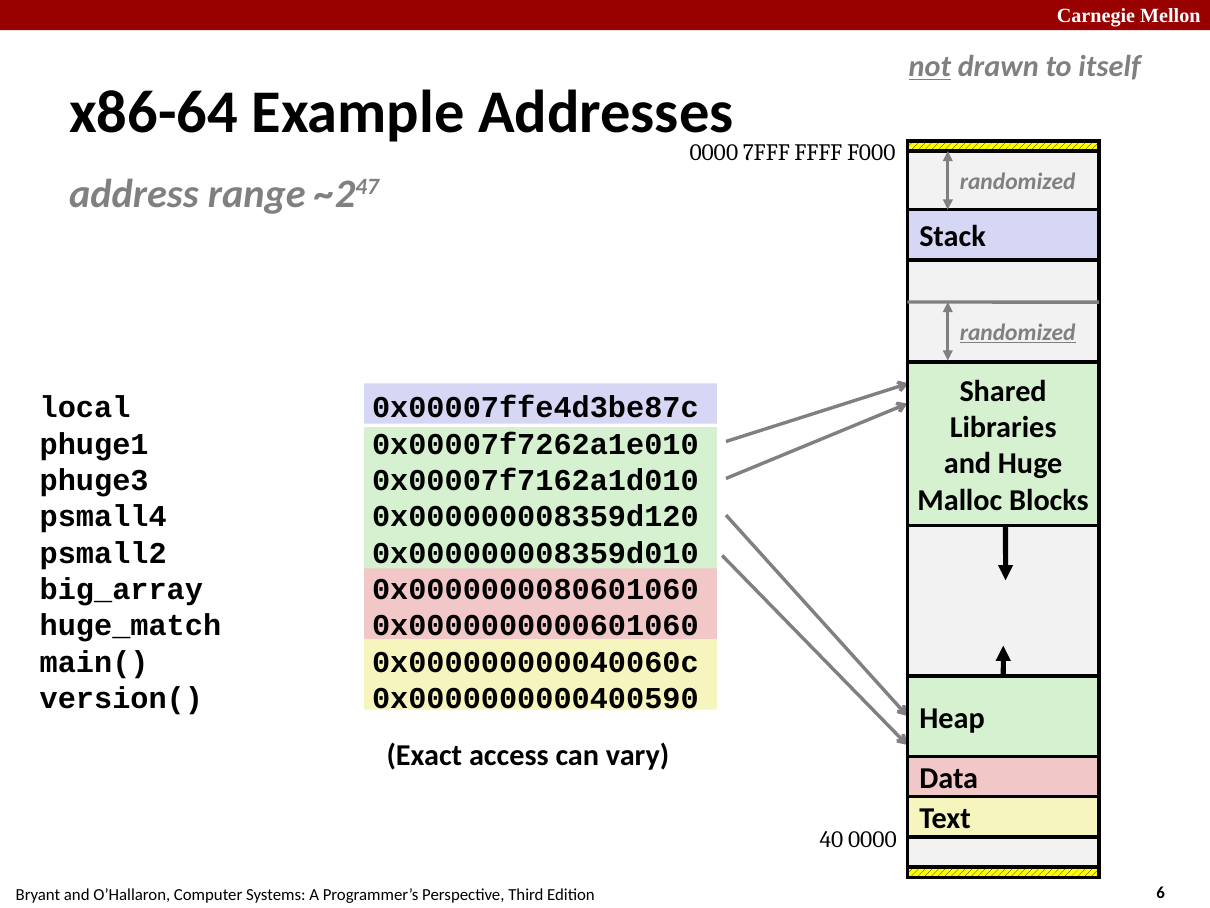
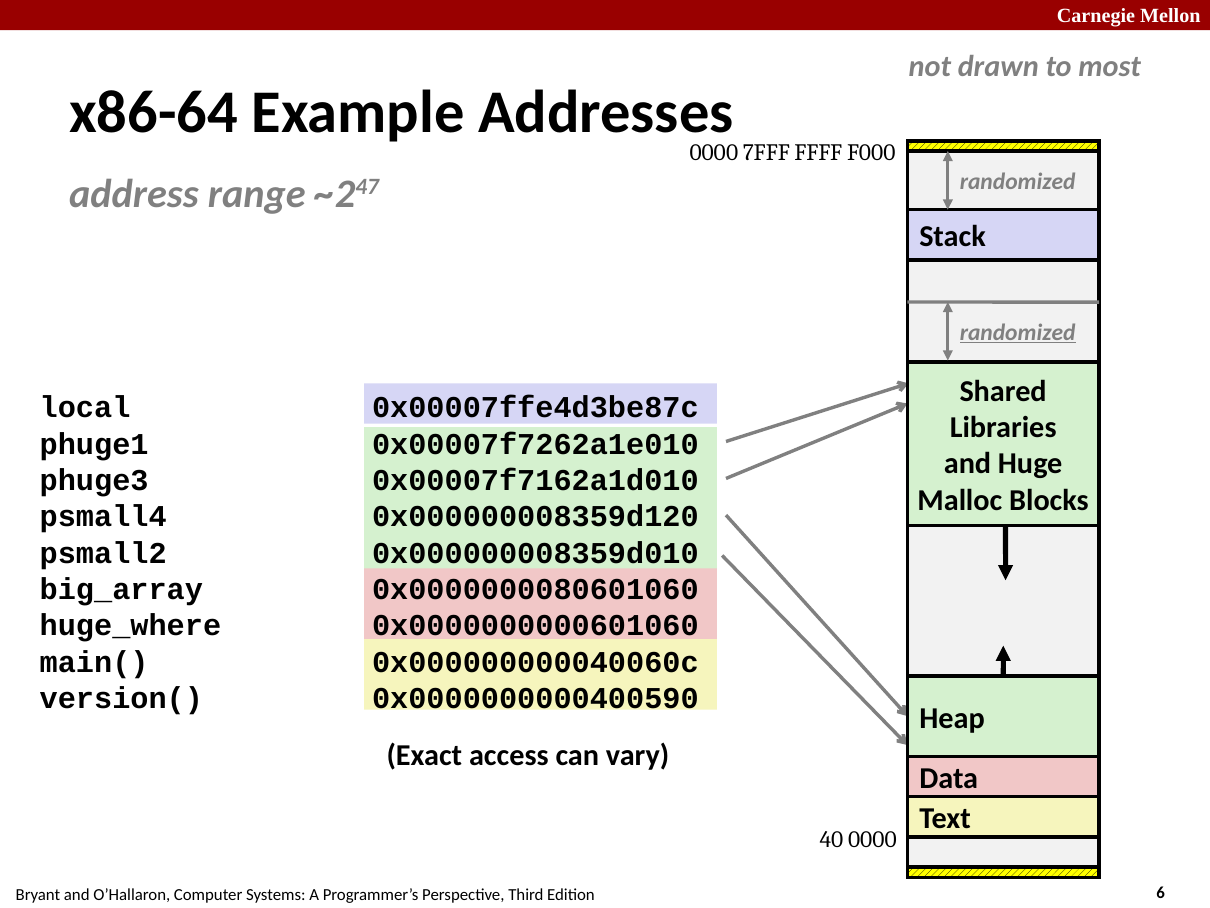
not underline: present -> none (930, 67)
itself: itself -> most (1110, 67)
huge_match: huge_match -> huge_where (130, 625)
